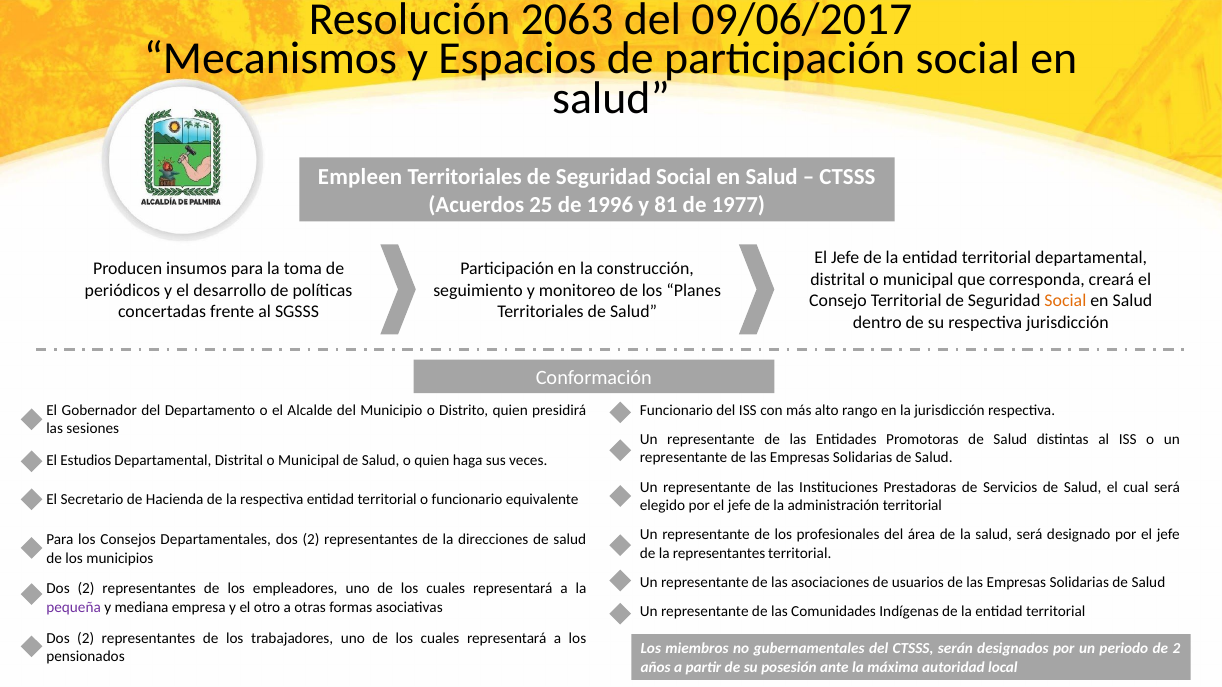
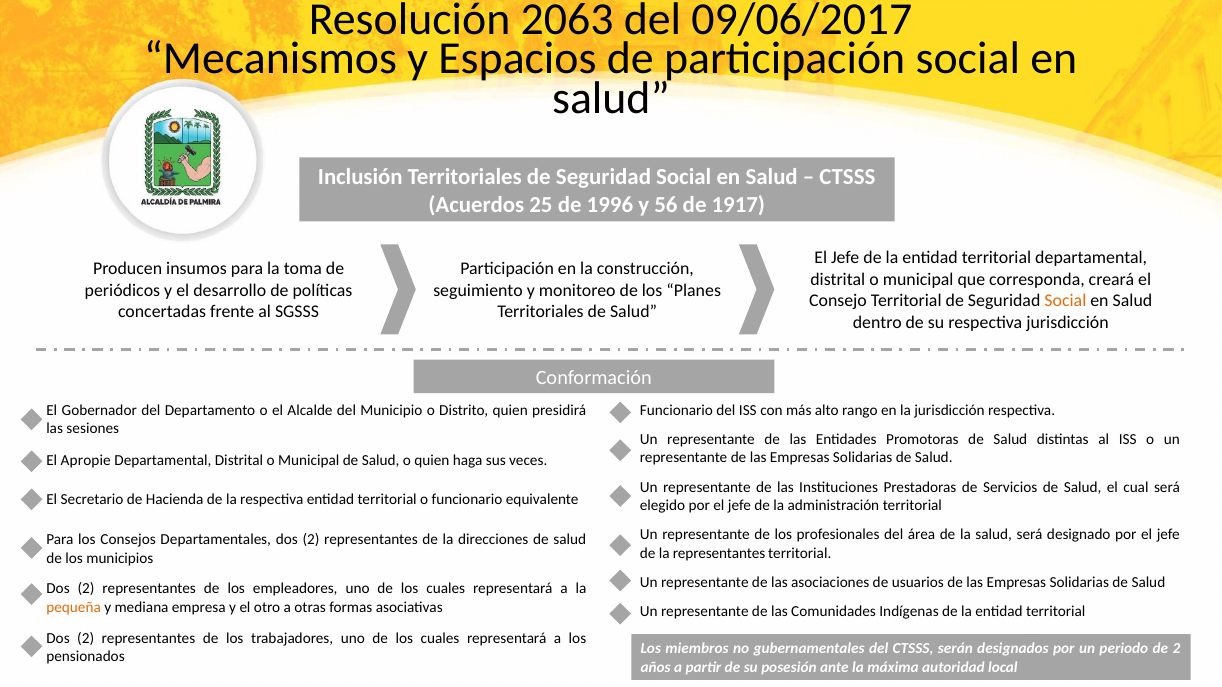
Empleen: Empleen -> Inclusión (360, 177)
81: 81 -> 56 (666, 205)
1977: 1977 -> 1917 (738, 205)
Estudios: Estudios -> Apropie (86, 460)
pequeña colour: purple -> orange (74, 608)
